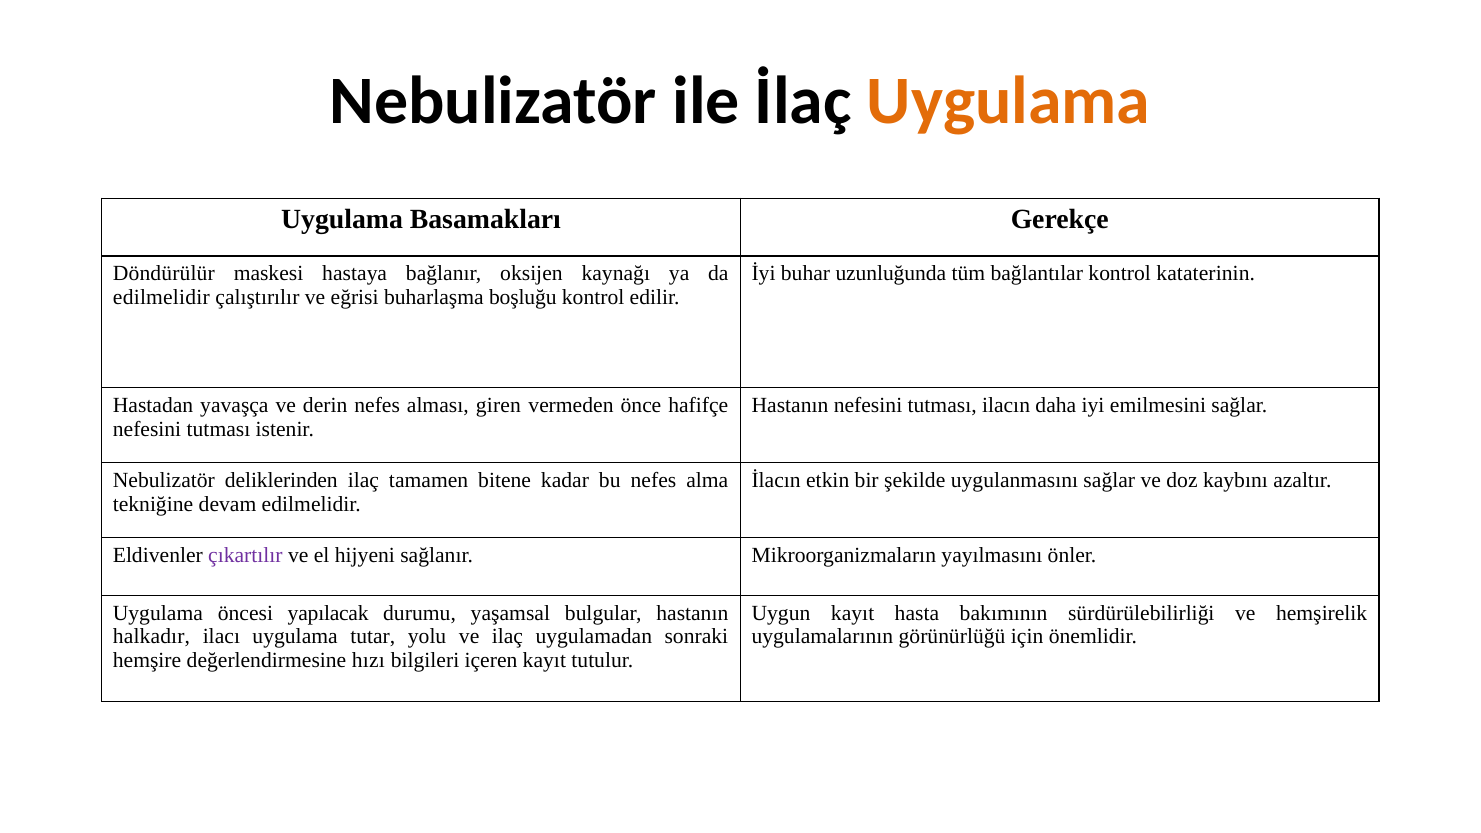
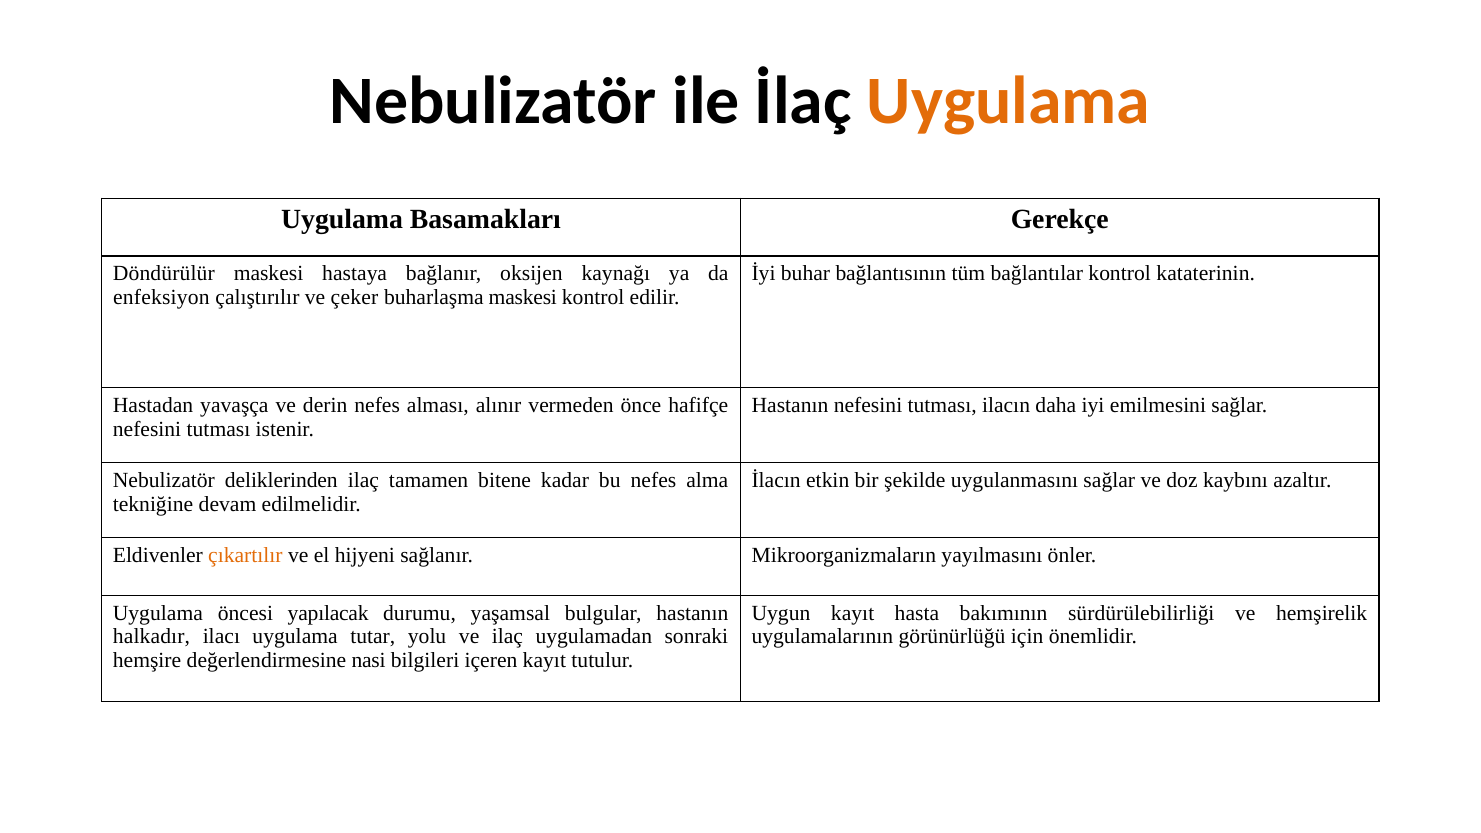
uzunluğunda: uzunluğunda -> bağlantısının (891, 274)
edilmelidir: edilmelidir -> enfeksiyon (161, 298)
eğrisi: eğrisi -> çeker (355, 298)
buharlaşma boşluğu: boşluğu -> maskesi (523, 298)
giren: giren -> alınır (499, 405)
çıkartılır colour: purple -> orange (245, 555)
hızı: hızı -> nasi (369, 661)
